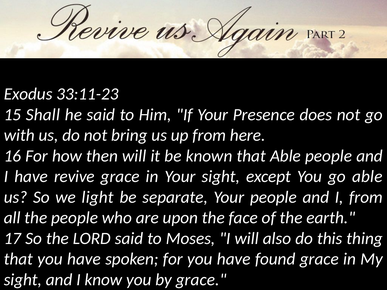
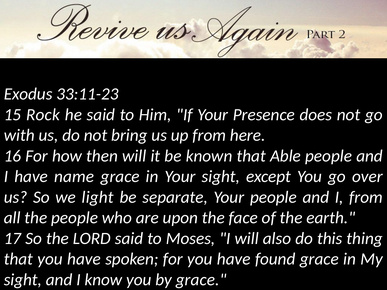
Shall: Shall -> Rock (43, 115)
revive: revive -> name (74, 177)
go able: able -> over (367, 177)
